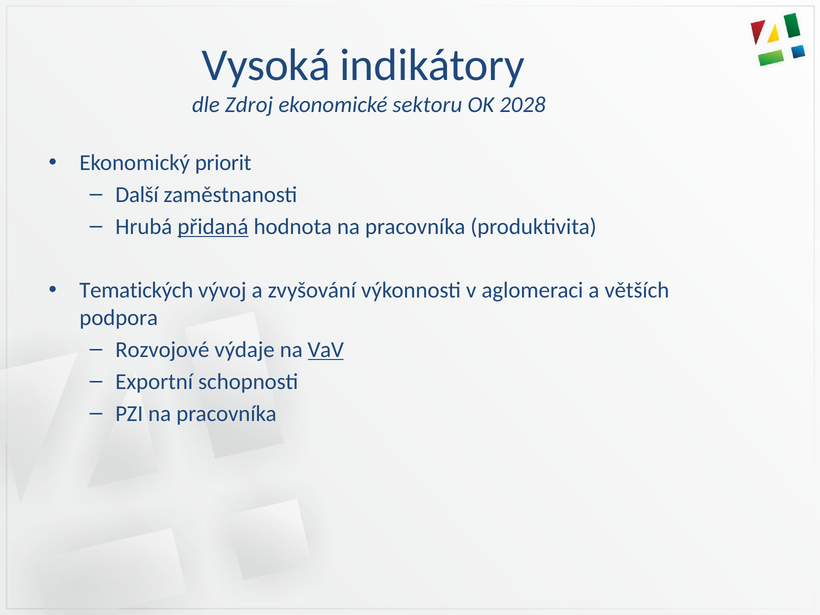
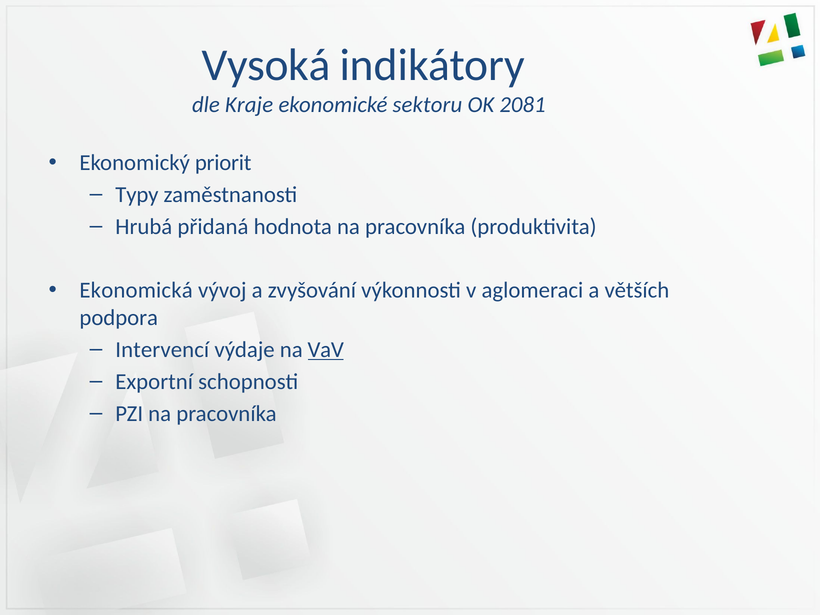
Zdroj: Zdroj -> Kraje (249, 105)
2028: 2028 -> 2081 (522, 105)
Další: Další -> Typy (137, 195)
přidaná underline: present -> none (213, 227)
Tematických: Tematických -> Ekonomická (136, 290)
Rozvojové: Rozvojové -> Intervencí (162, 350)
